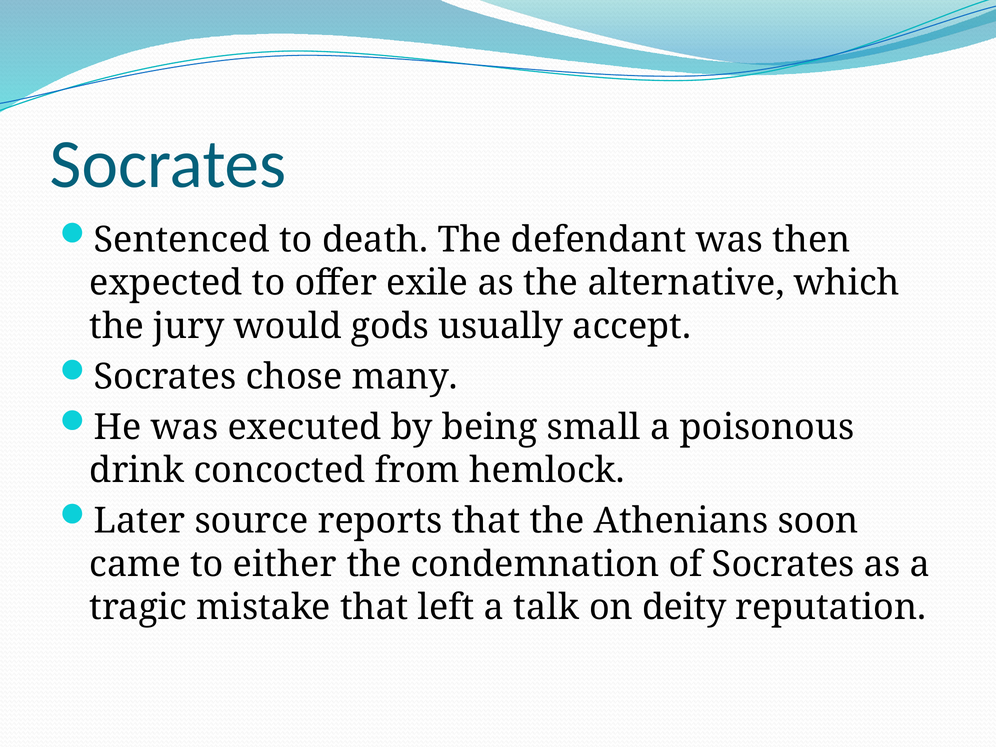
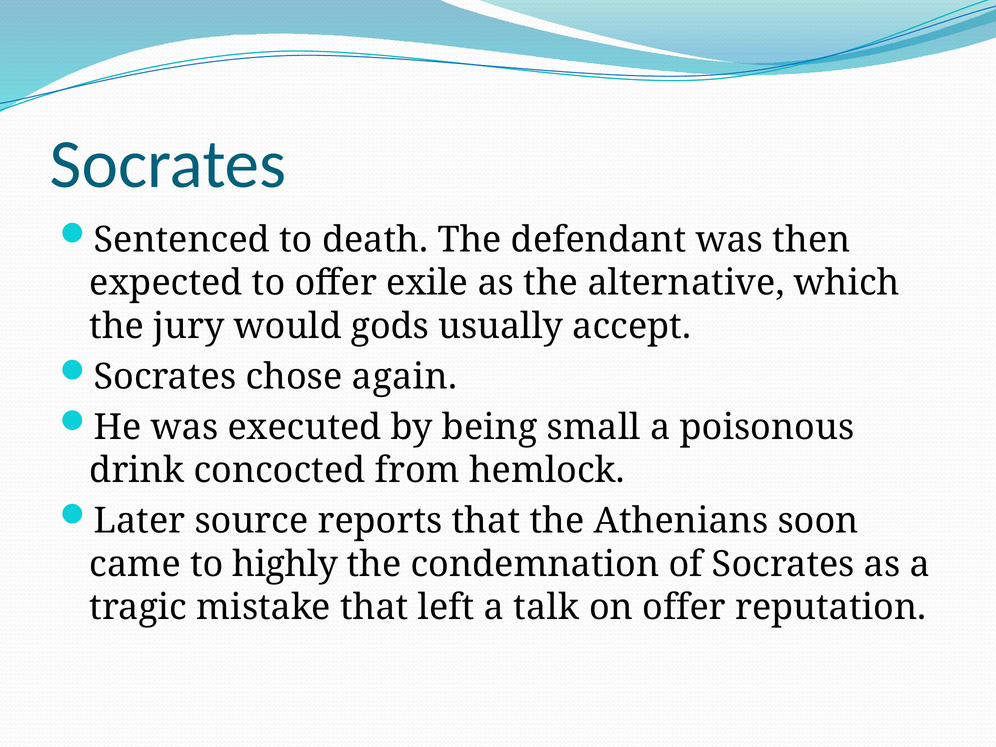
many: many -> again (405, 377)
either: either -> highly (285, 564)
on deity: deity -> offer (684, 607)
